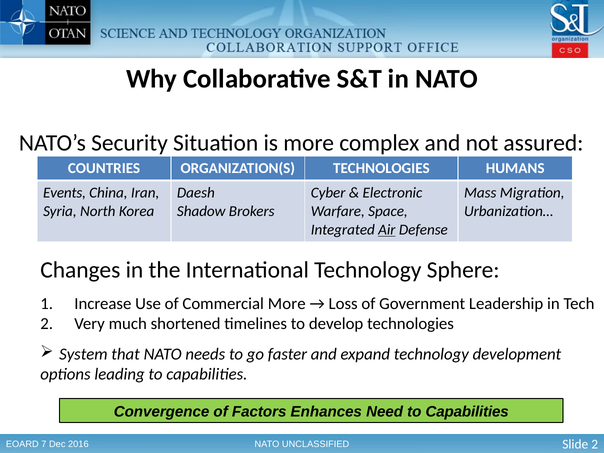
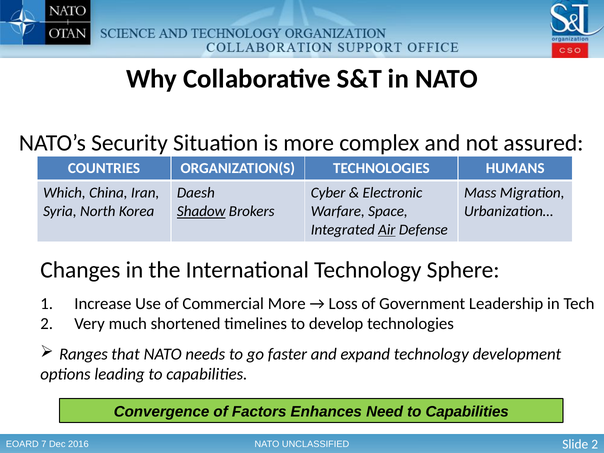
Events: Events -> Which (64, 193)
Shadow underline: none -> present (201, 211)
System: System -> Ranges (83, 354)
